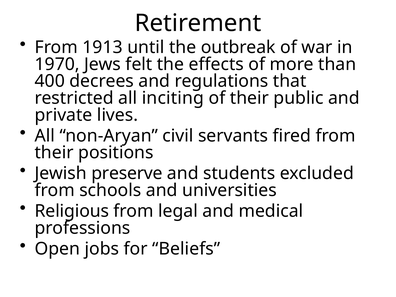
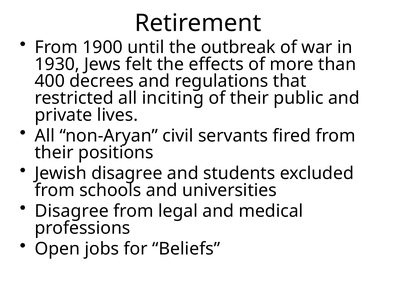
1913: 1913 -> 1900 (103, 47)
1970: 1970 -> 1930 (57, 64)
Jewish preserve: preserve -> disagree (127, 173)
Religious: Religious -> Disagree (72, 211)
